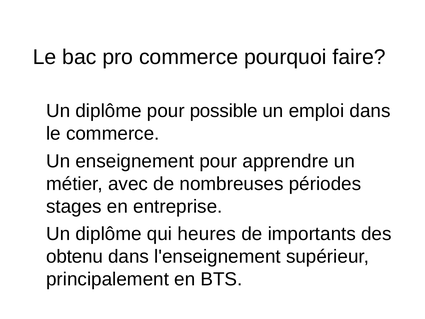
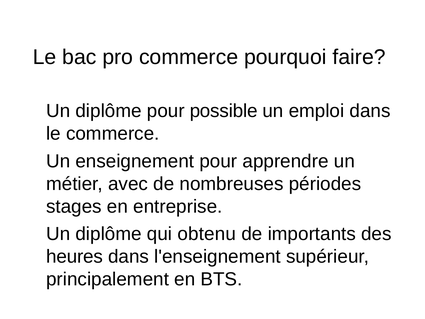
heures: heures -> obtenu (207, 234)
obtenu: obtenu -> heures (75, 256)
